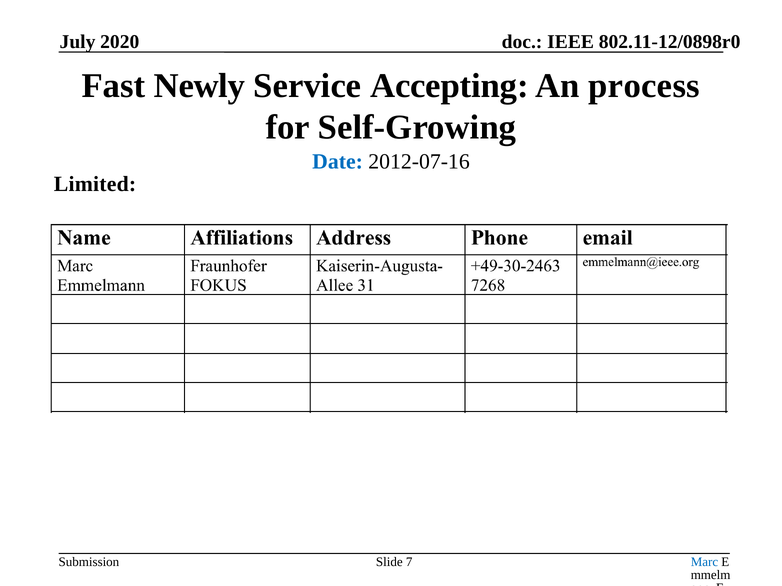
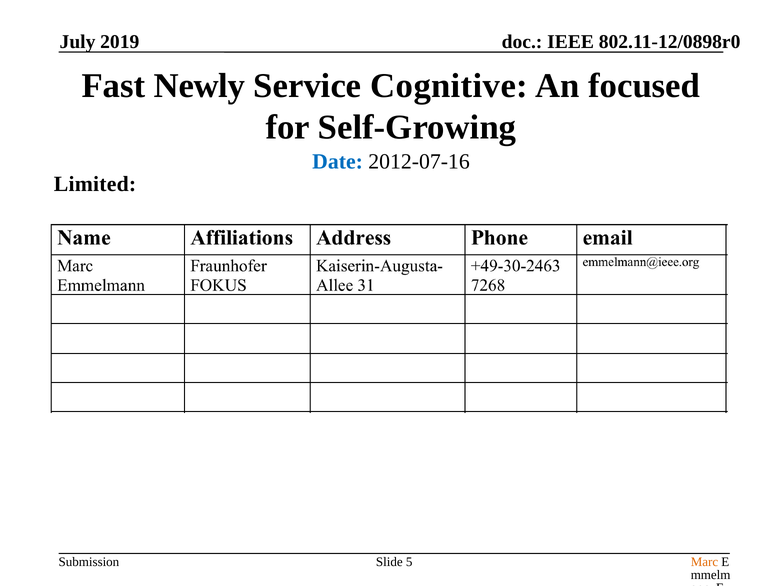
2020: 2020 -> 2019 (120, 42)
Accepting: Accepting -> Cognitive (449, 86)
process: process -> focused (644, 86)
Marc colour: blue -> orange (704, 562)
7: 7 -> 5 (409, 562)
